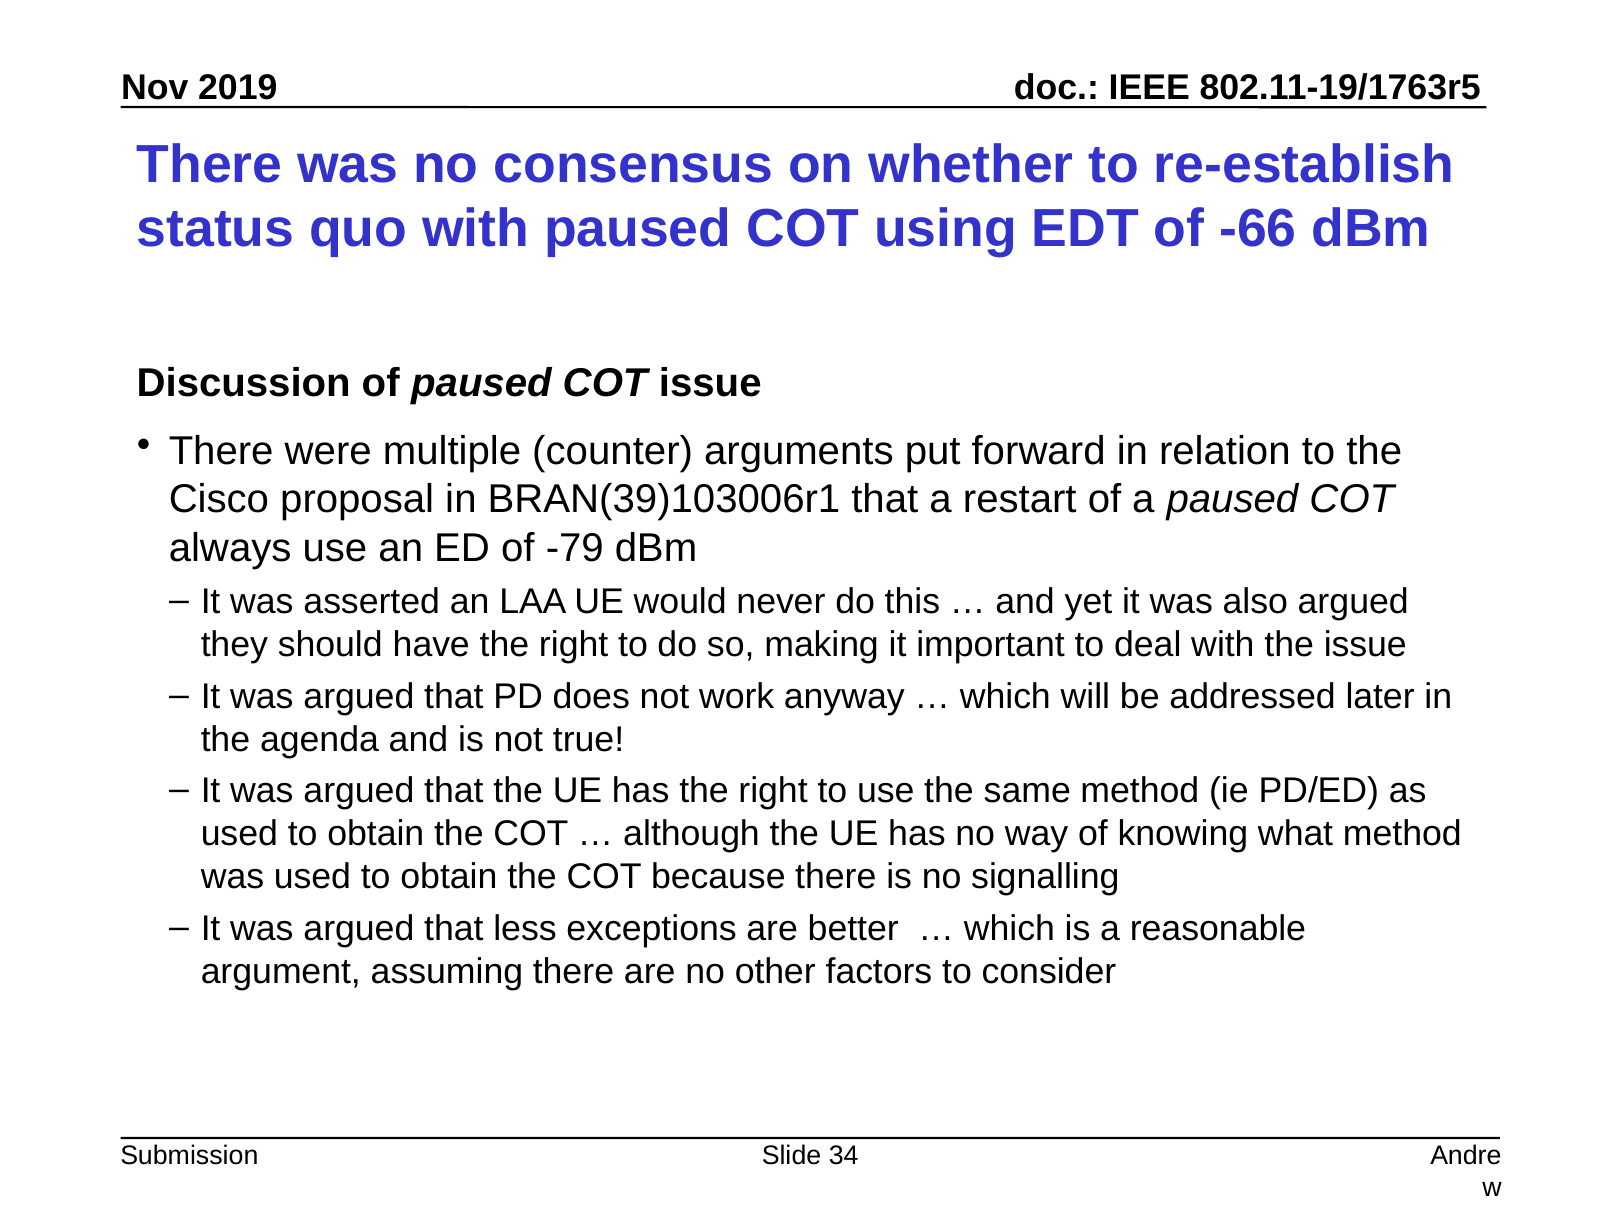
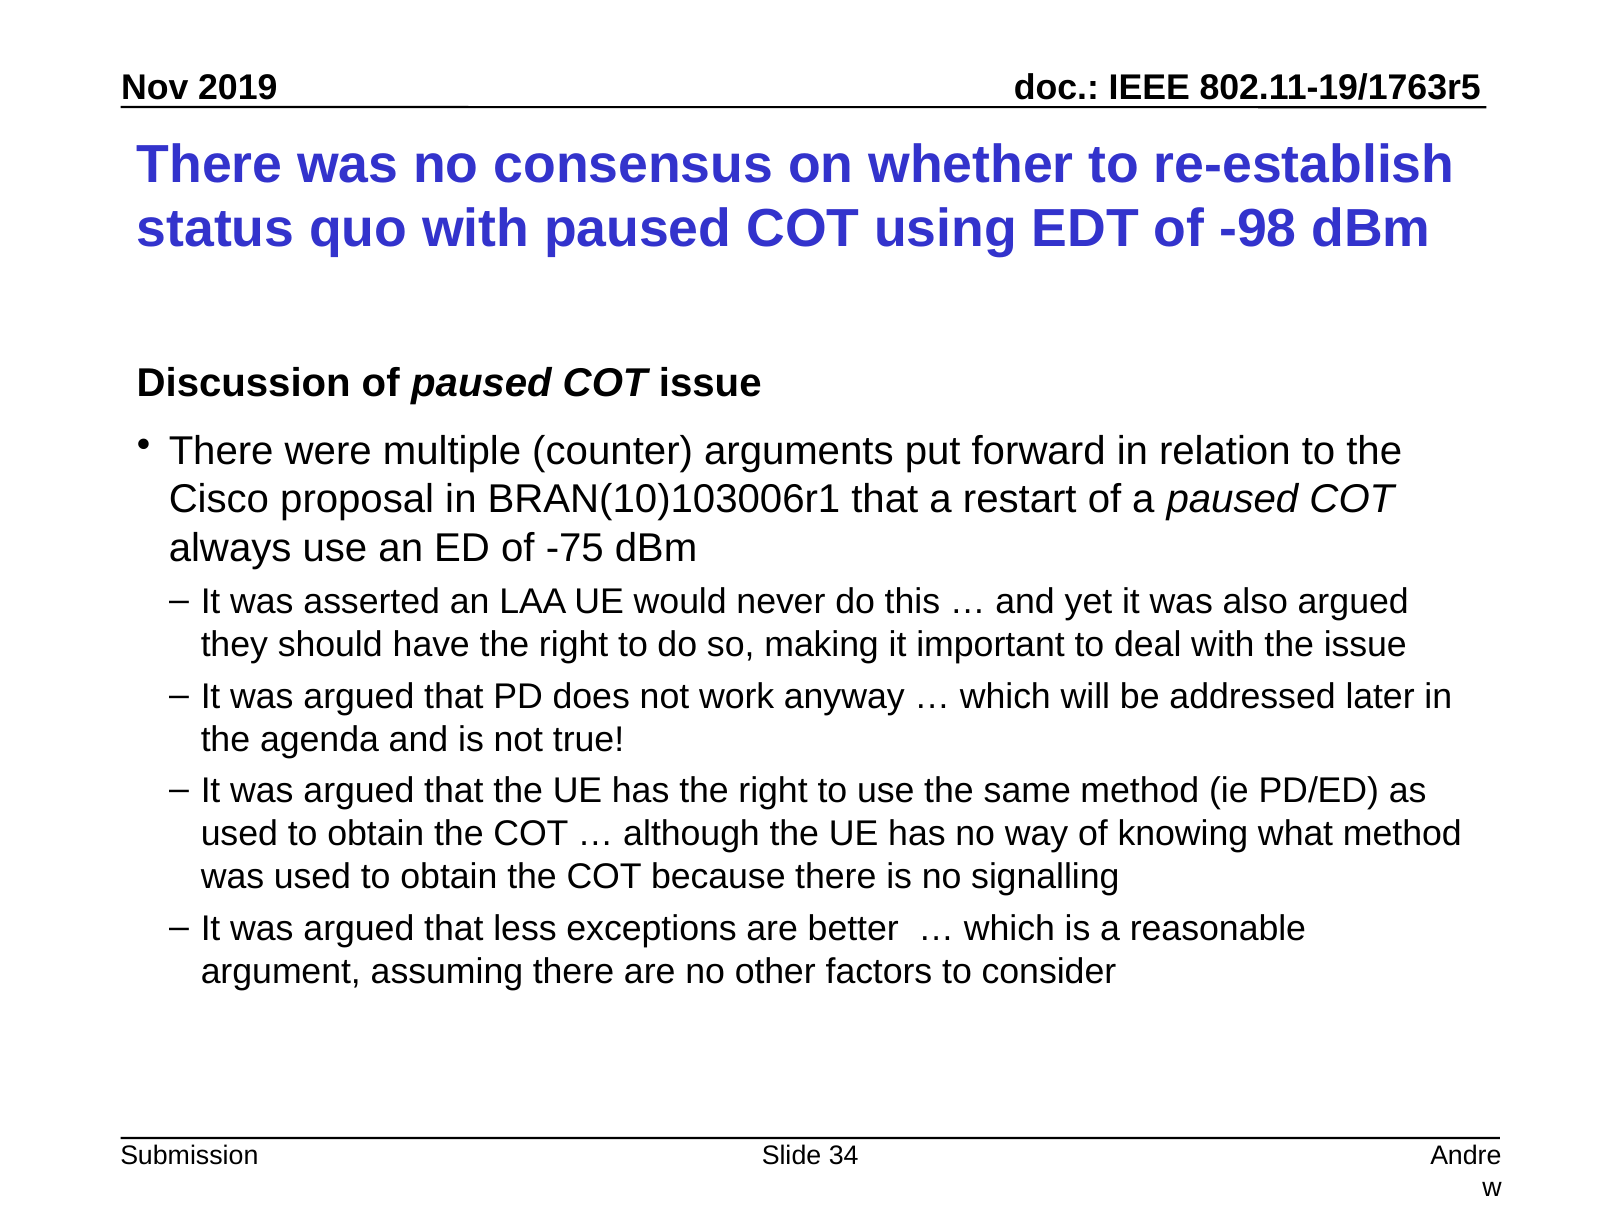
-66: -66 -> -98 (1258, 229)
BRAN(39)103006r1: BRAN(39)103006r1 -> BRAN(10)103006r1 (664, 500)
-79: -79 -> -75 (575, 548)
